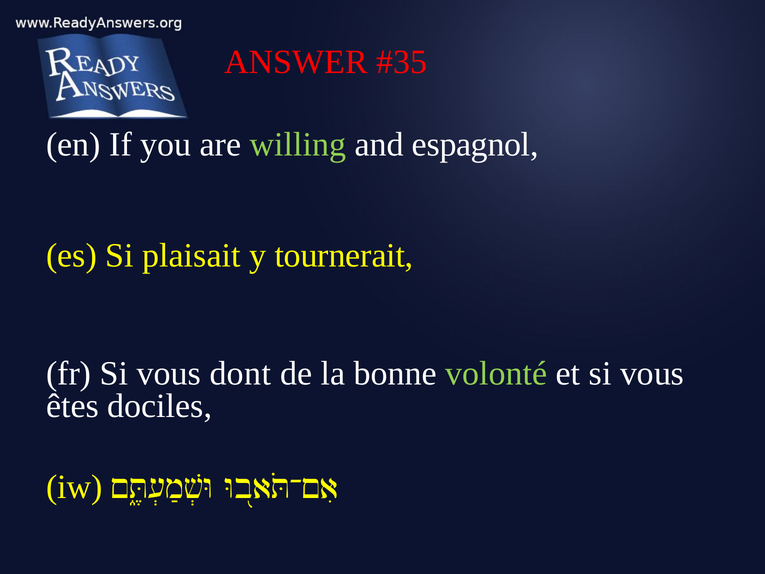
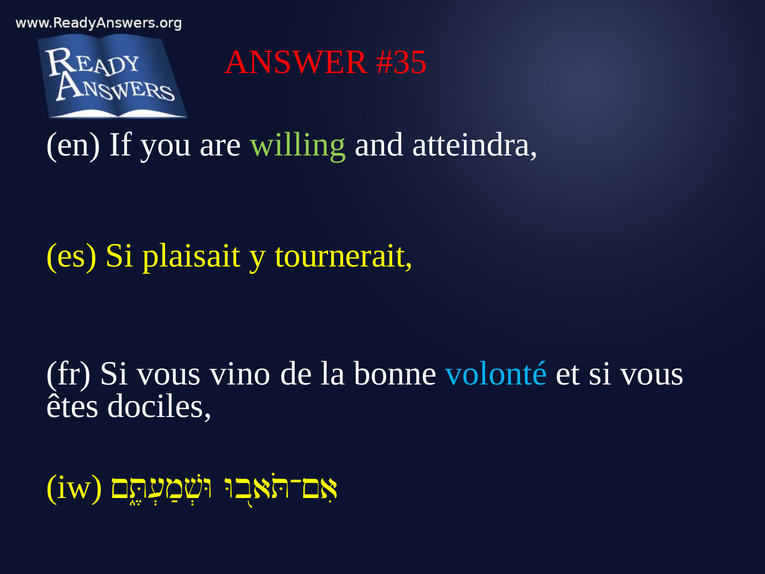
espagnol: espagnol -> atteindra (475, 144)
dont: dont -> vino (240, 373)
volonté colour: light green -> light blue (496, 373)
